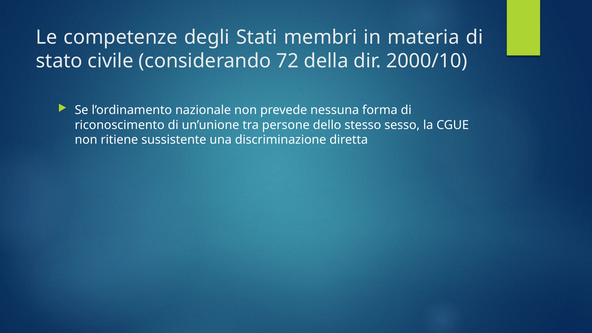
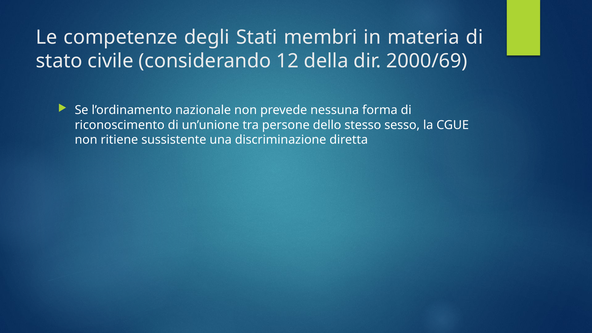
72: 72 -> 12 (288, 61)
2000/10: 2000/10 -> 2000/69 (427, 61)
